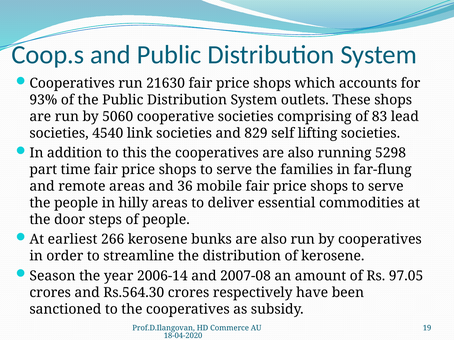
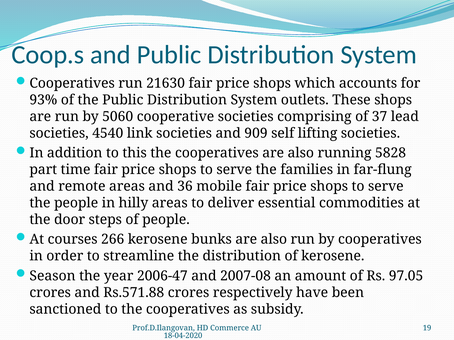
83: 83 -> 37 (380, 117)
829: 829 -> 909 (256, 133)
5298: 5298 -> 5828 (391, 153)
earliest: earliest -> courses (73, 240)
2006-14: 2006-14 -> 2006-47 (162, 276)
Rs.564.30: Rs.564.30 -> Rs.571.88 (134, 293)
